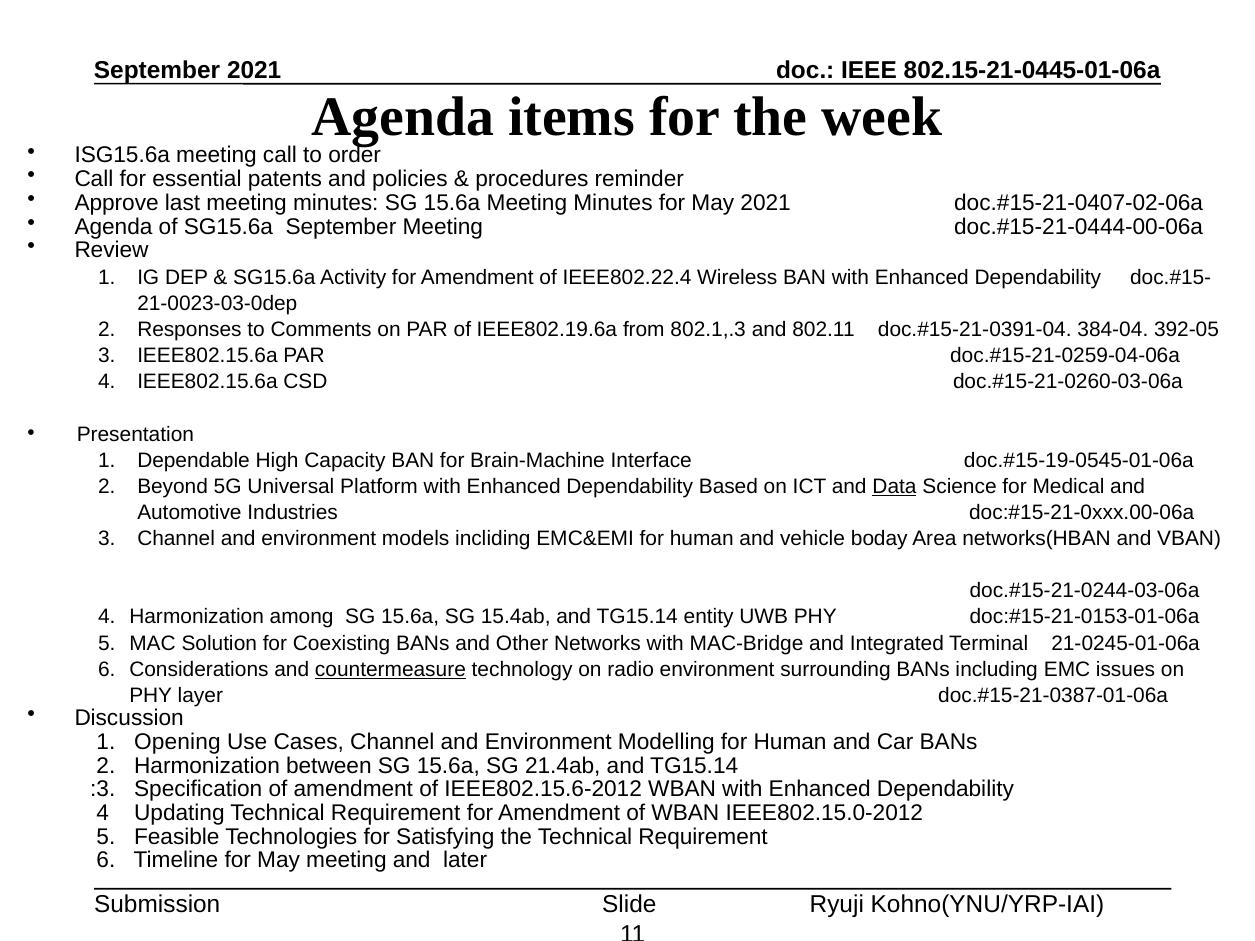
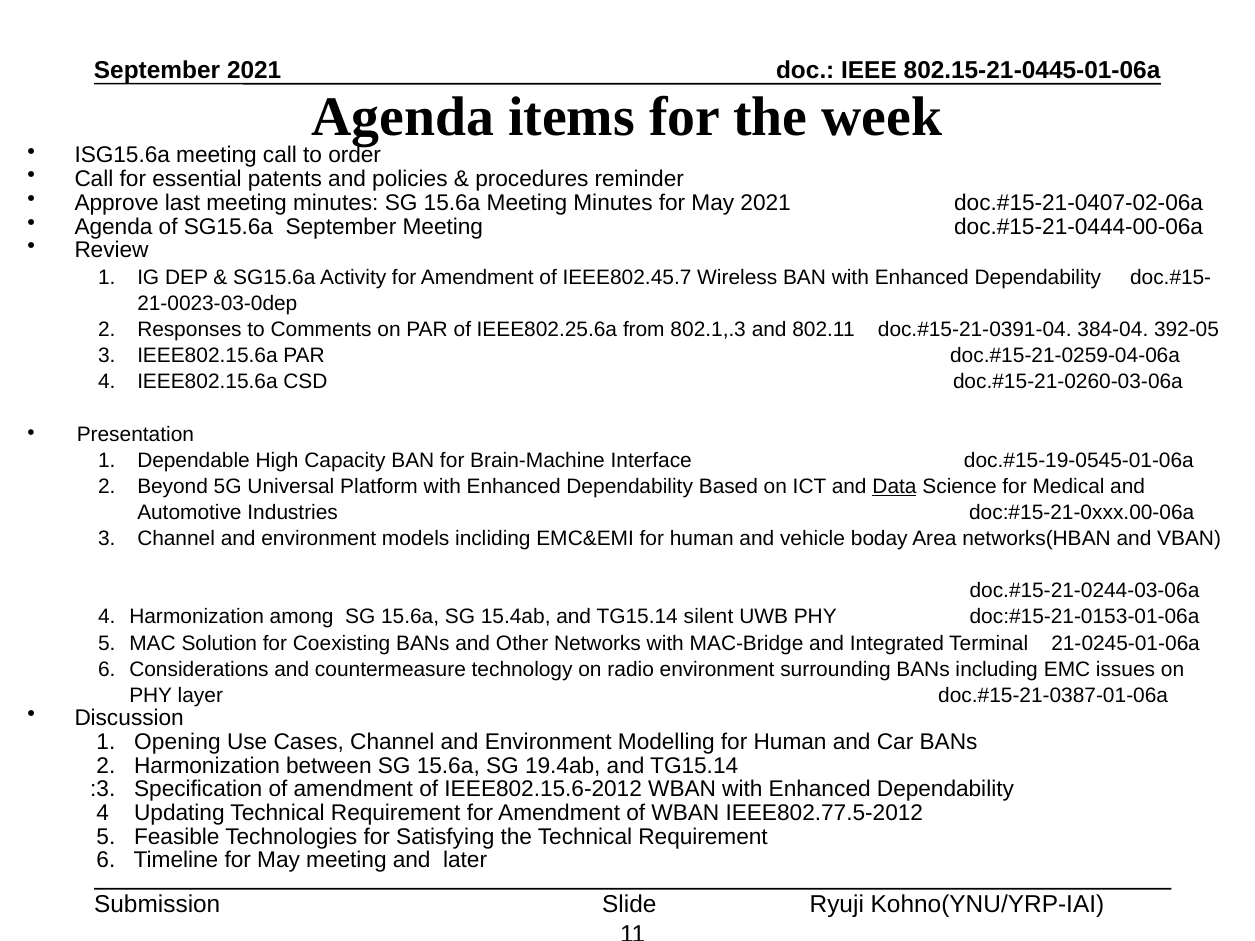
IEEE802.22.4: IEEE802.22.4 -> IEEE802.45.7 (627, 277)
IEEE802.19.6a: IEEE802.19.6a -> IEEE802.25.6a (547, 330)
entity: entity -> silent (708, 617)
countermeasure underline: present -> none (390, 669)
21.4ab: 21.4ab -> 19.4ab (563, 766)
IEEE802.15.0-2012: IEEE802.15.0-2012 -> IEEE802.77.5-2012 (824, 813)
